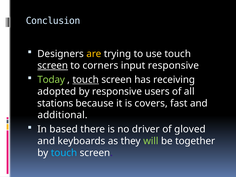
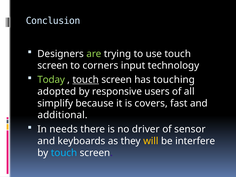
are colour: yellow -> light green (94, 54)
screen underline: present -> none (53, 66)
input responsive: responsive -> technology (173, 66)
receiving: receiving -> touching (174, 80)
stations: stations -> simplify (55, 103)
based: based -> needs (64, 129)
gloved: gloved -> sensor (190, 129)
will colour: light green -> yellow (151, 141)
together: together -> interfere (195, 141)
